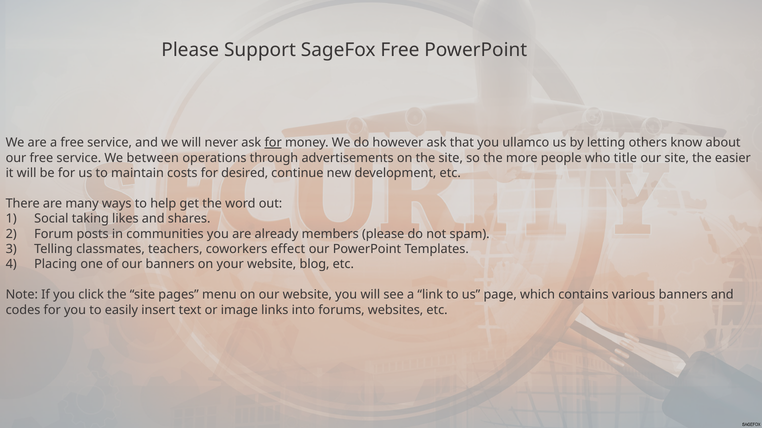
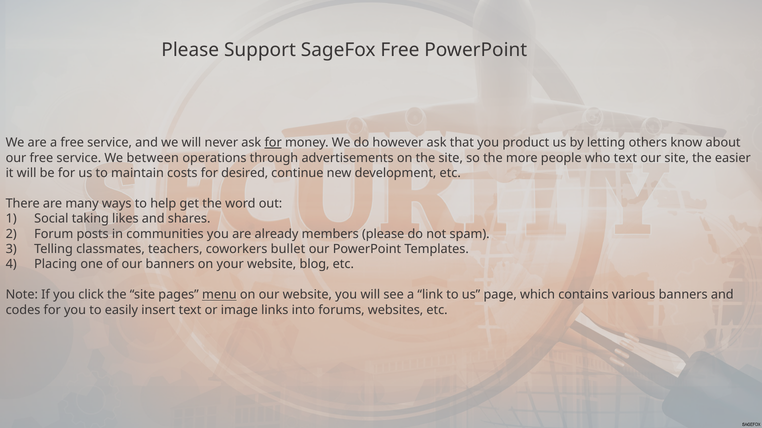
ullamco: ullamco -> product (526, 143)
who title: title -> text (625, 158)
effect: effect -> bullet (288, 249)
menu underline: none -> present (219, 295)
